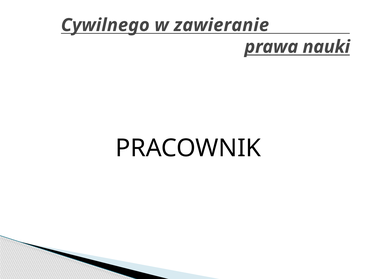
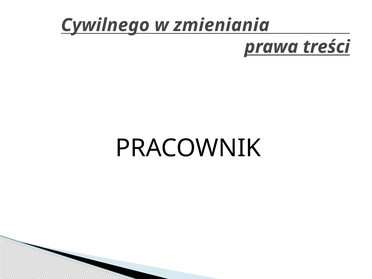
zawieranie: zawieranie -> zmieniania (221, 25)
nauki: nauki -> treści (326, 47)
